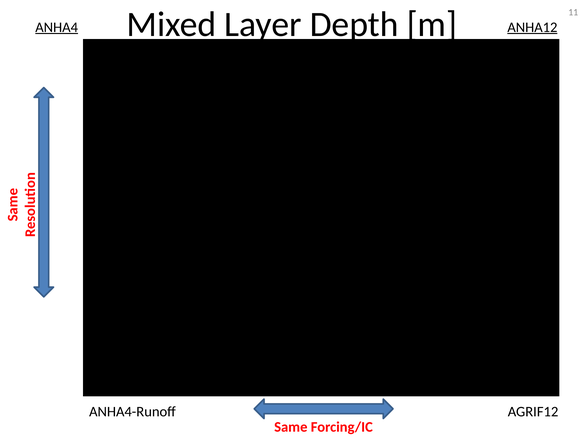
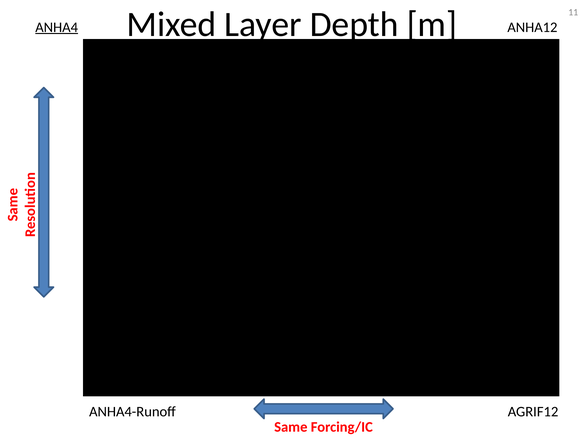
ANHA12 underline: present -> none (532, 27)
